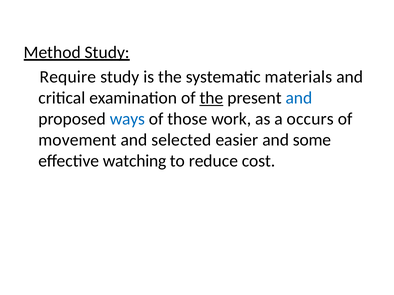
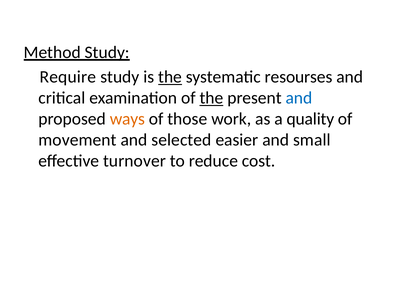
the underline: none -> present (170, 77)
materials: materials -> resourses (299, 77)
ways colour: blue -> orange (127, 119)
occurs: occurs -> quality (310, 119)
some: some -> small (312, 140)
watching: watching -> turnover (134, 161)
